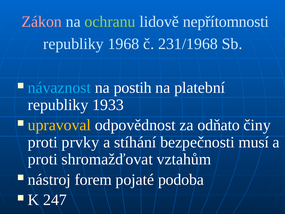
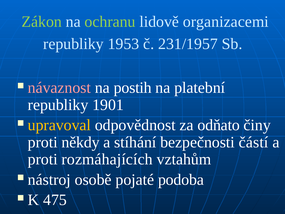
Zákon colour: pink -> light green (42, 22)
nepřítomnosti: nepřítomnosti -> organizacemi (226, 22)
1968: 1968 -> 1953 (123, 44)
231/1968: 231/1968 -> 231/1957 (188, 44)
návaznost colour: light blue -> pink (59, 88)
1933: 1933 -> 1901 (108, 105)
prvky: prvky -> někdy (81, 142)
musí: musí -> částí (254, 142)
shromažďovat: shromažďovat -> rozmáhajících (107, 159)
forem: forem -> osobě (93, 179)
247: 247 -> 475 (55, 200)
